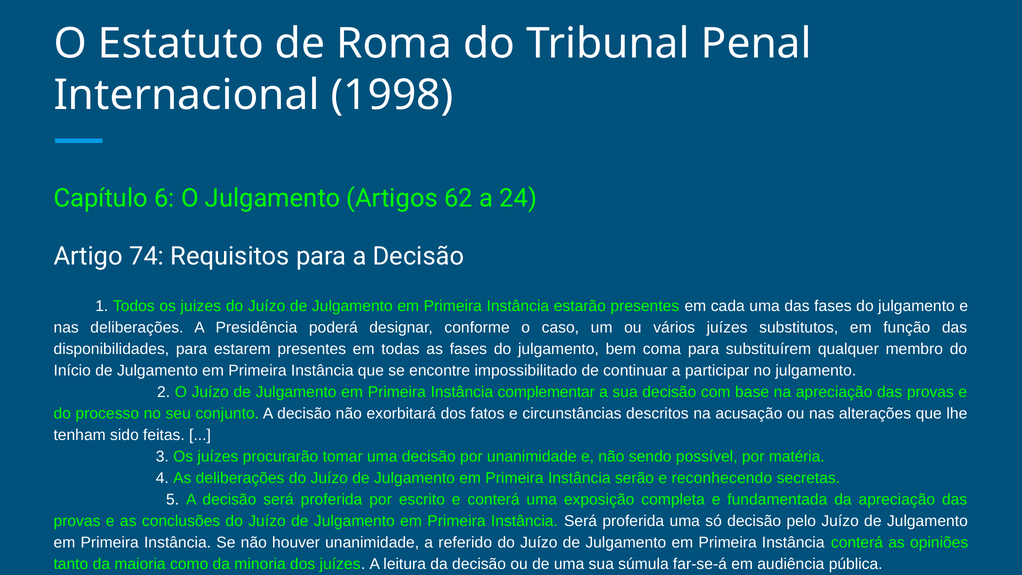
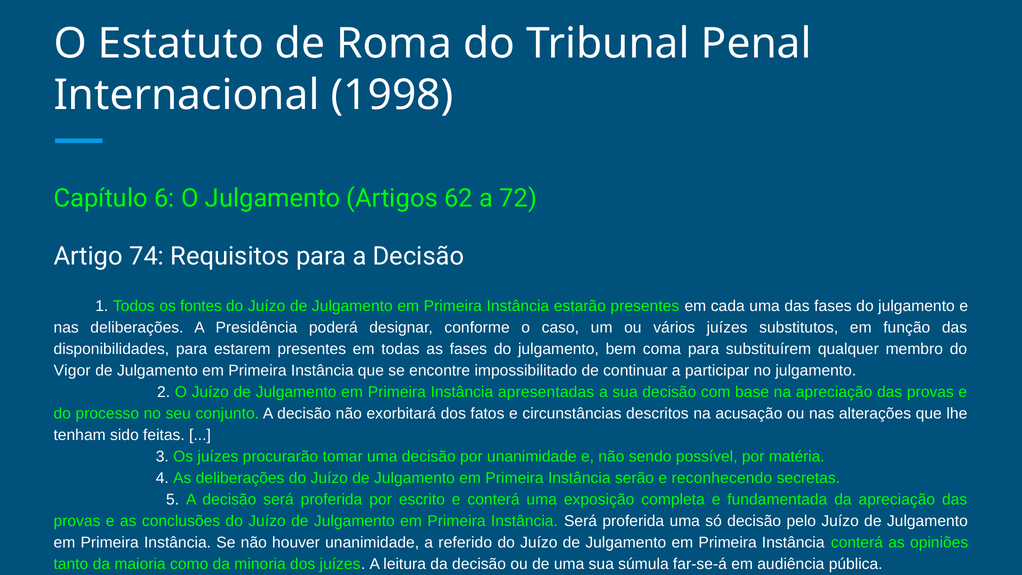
24: 24 -> 72 (518, 198)
juizes: juizes -> fontes (201, 306)
Início: Início -> Vigor (72, 370)
complementar: complementar -> apresentadas (546, 392)
